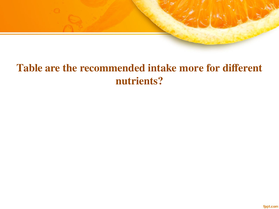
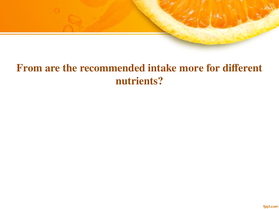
Table: Table -> From (29, 68)
